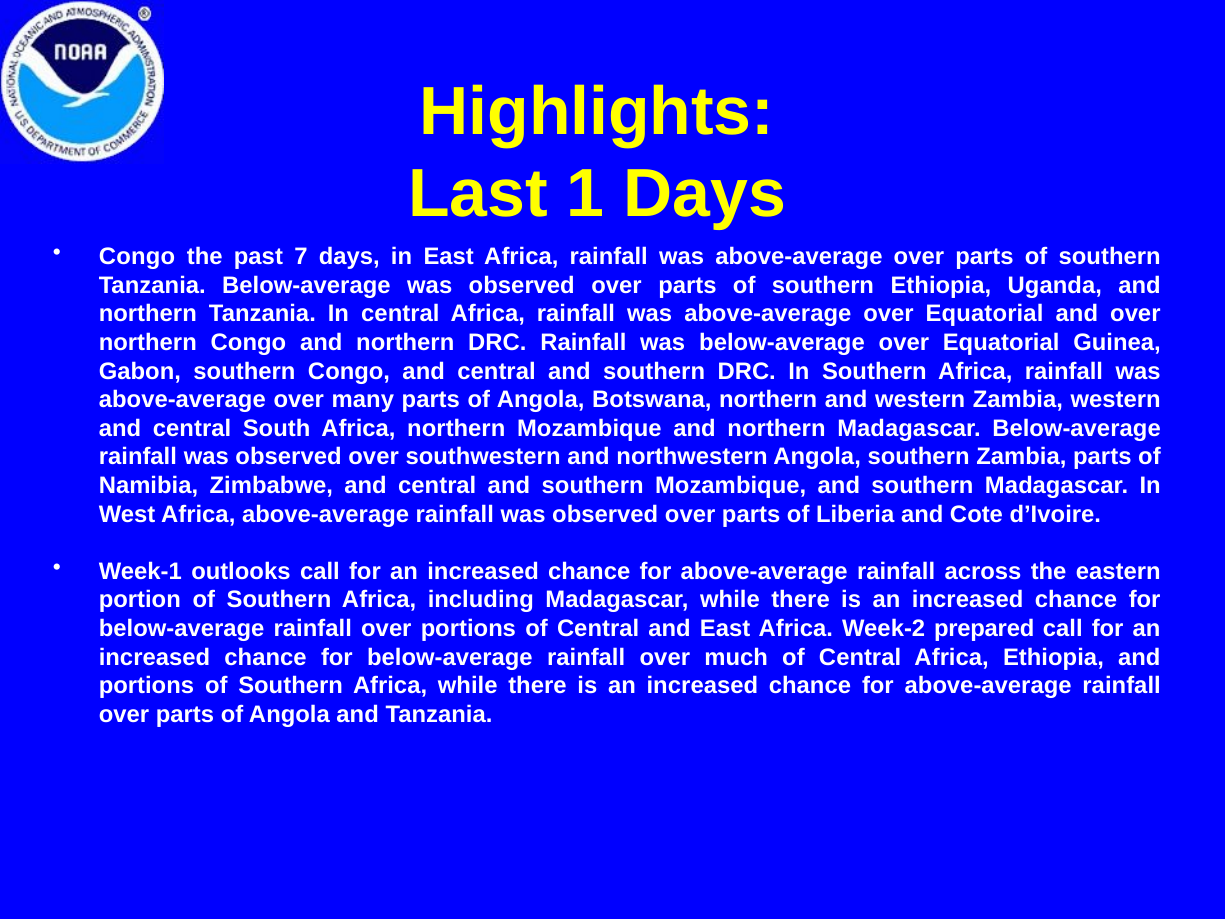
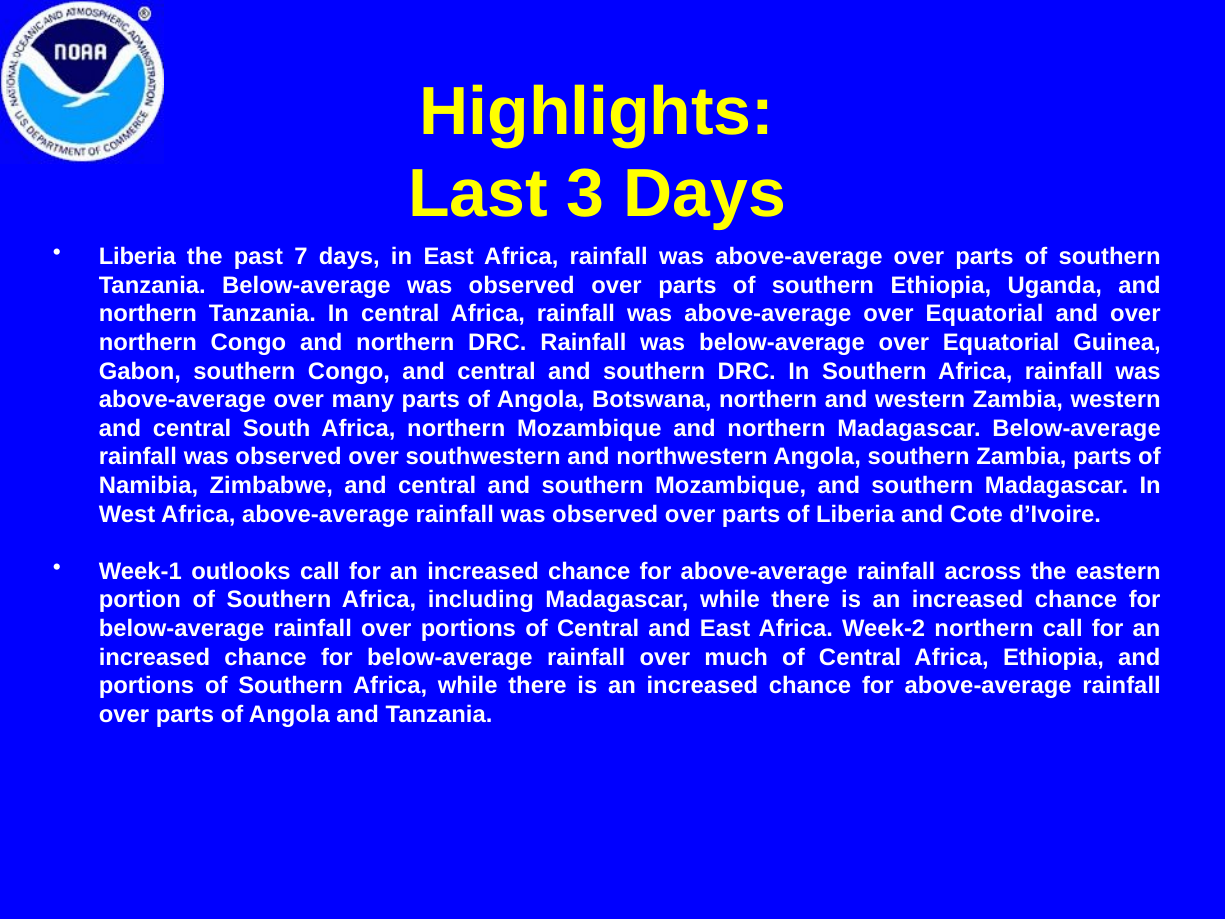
1: 1 -> 3 (586, 194)
Congo: Congo -> Liberia (137, 257)
Week-2 prepared: prepared -> northern (984, 629)
